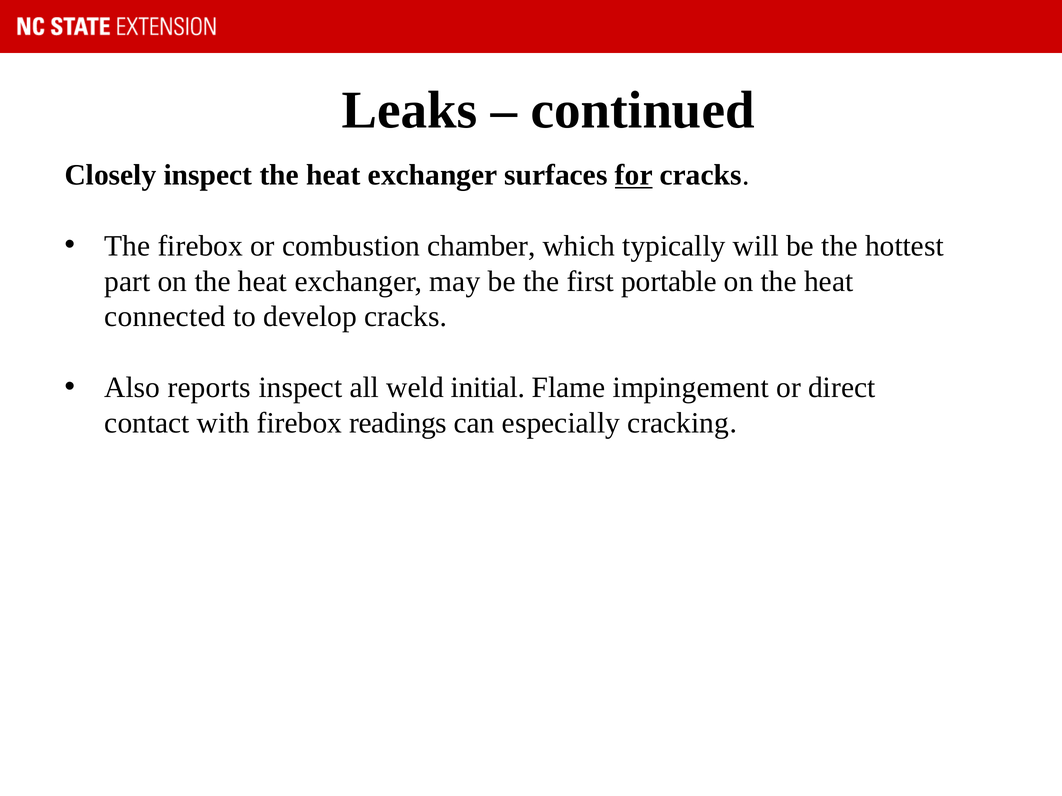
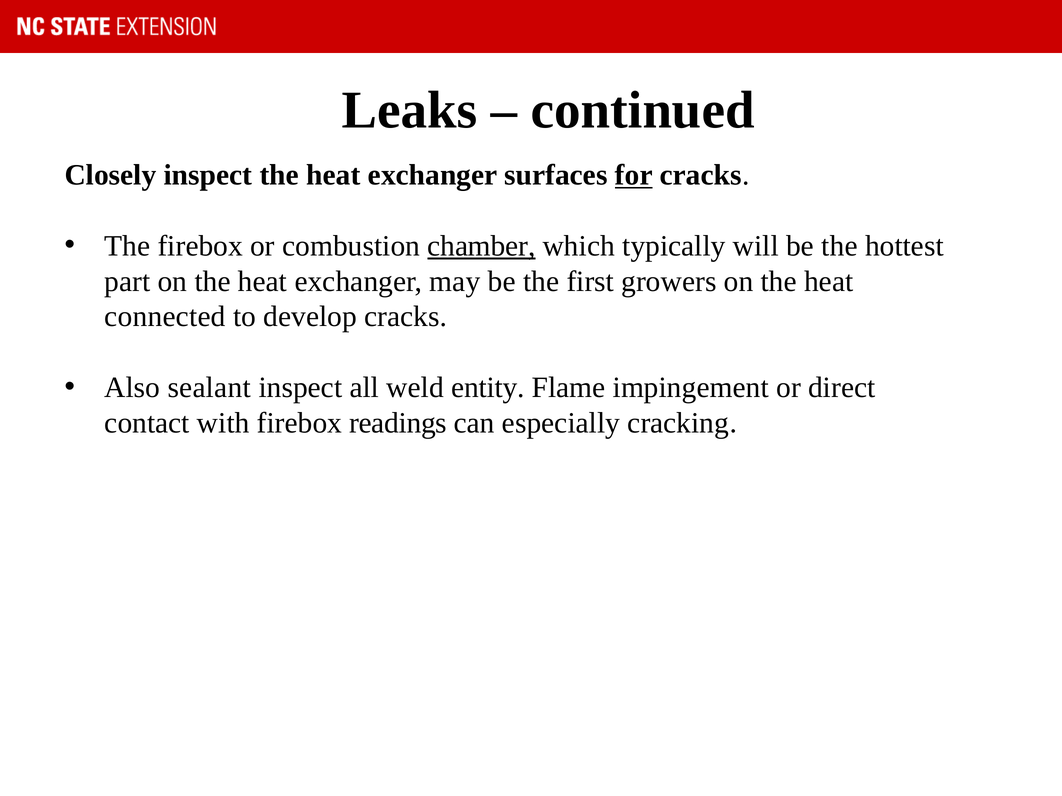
chamber underline: none -> present (481, 246)
portable: portable -> growers (669, 281)
reports: reports -> sealant (209, 388)
initial: initial -> entity (488, 388)
